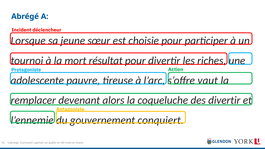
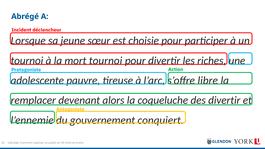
mort résultat: résultat -> tournoi (106, 61)
vaut: vaut -> libre (208, 80)
